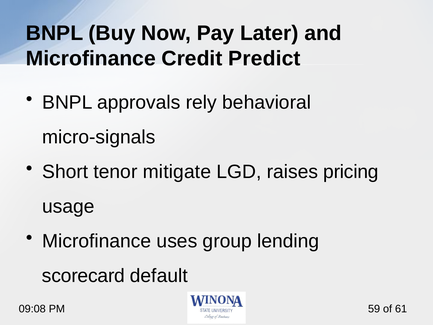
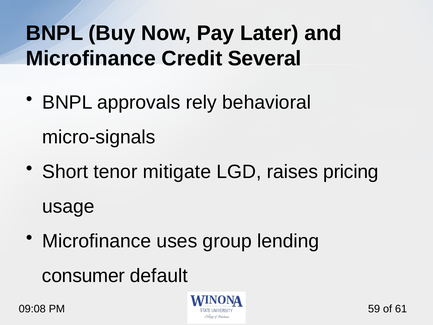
Predict: Predict -> Several (265, 59)
scorecard: scorecard -> consumer (83, 276)
